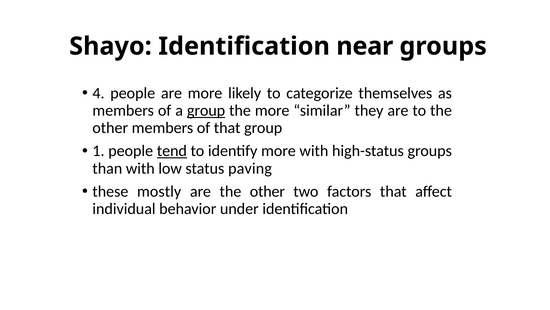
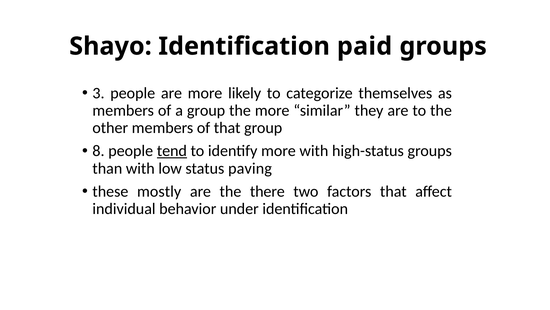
near: near -> paid (365, 46)
4: 4 -> 3 (98, 93)
group underline: present -> none (206, 110)
1: 1 -> 8 (98, 151)
are the other: other -> there (267, 191)
